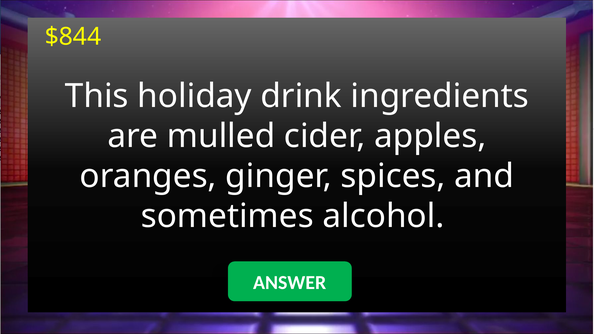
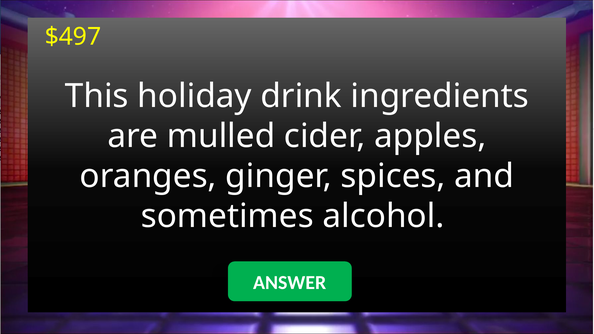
$844: $844 -> $497 (73, 37)
